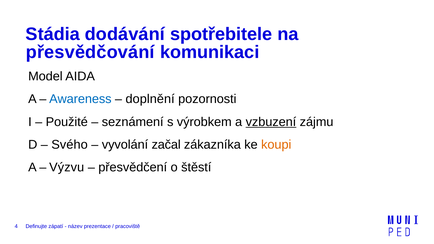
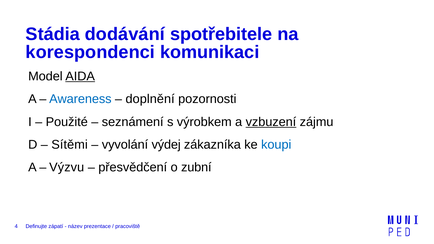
přesvědčování: přesvědčování -> korespondenci (90, 52)
AIDA underline: none -> present (80, 76)
Svého: Svého -> Sítěmi (70, 145)
začal: začal -> výdej (166, 145)
koupi colour: orange -> blue (276, 145)
štěstí: štěstí -> zubní (196, 168)
